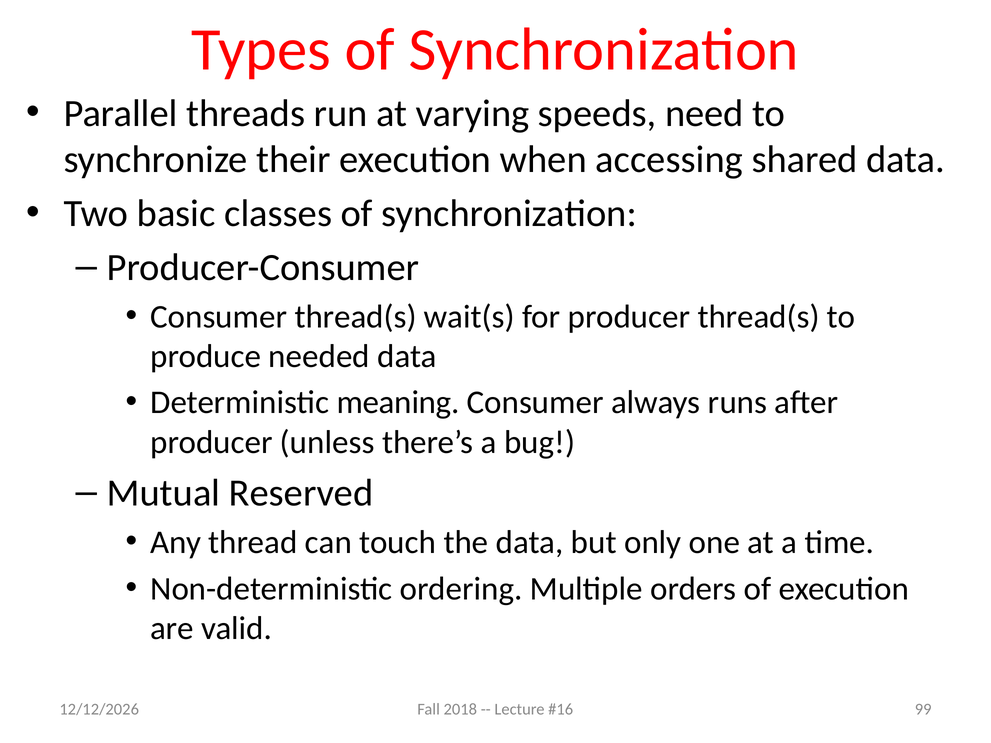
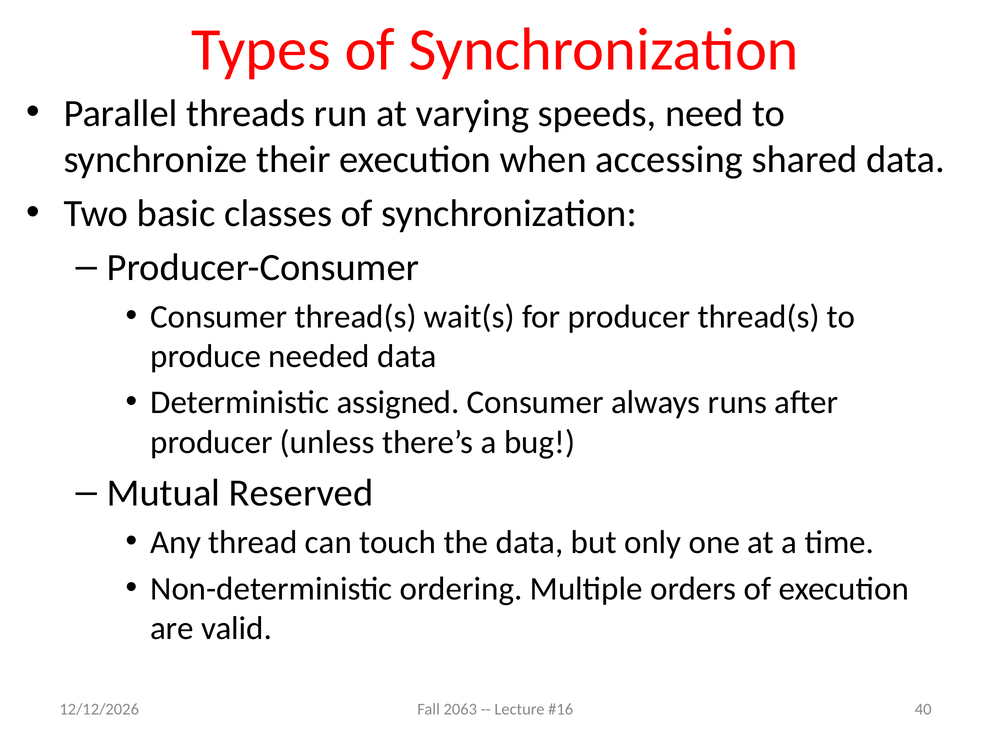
meaning: meaning -> assigned (398, 403)
2018: 2018 -> 2063 (460, 710)
99: 99 -> 40 (923, 710)
